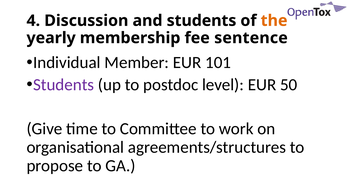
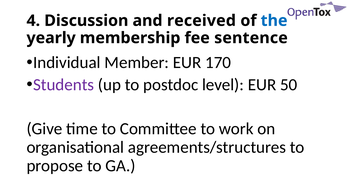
and students: students -> received (201, 21)
the colour: orange -> blue (274, 21)
101: 101 -> 170 (218, 63)
